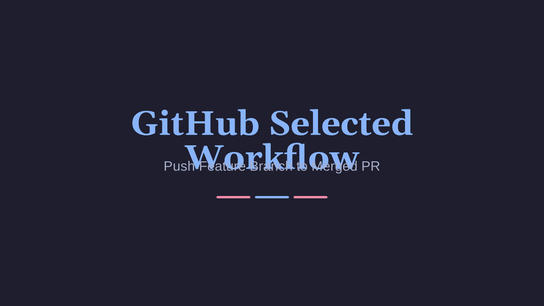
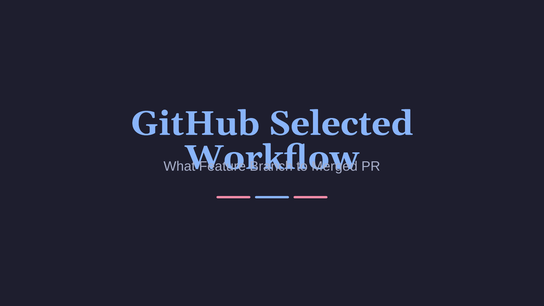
Push: Push -> What (179, 166)
